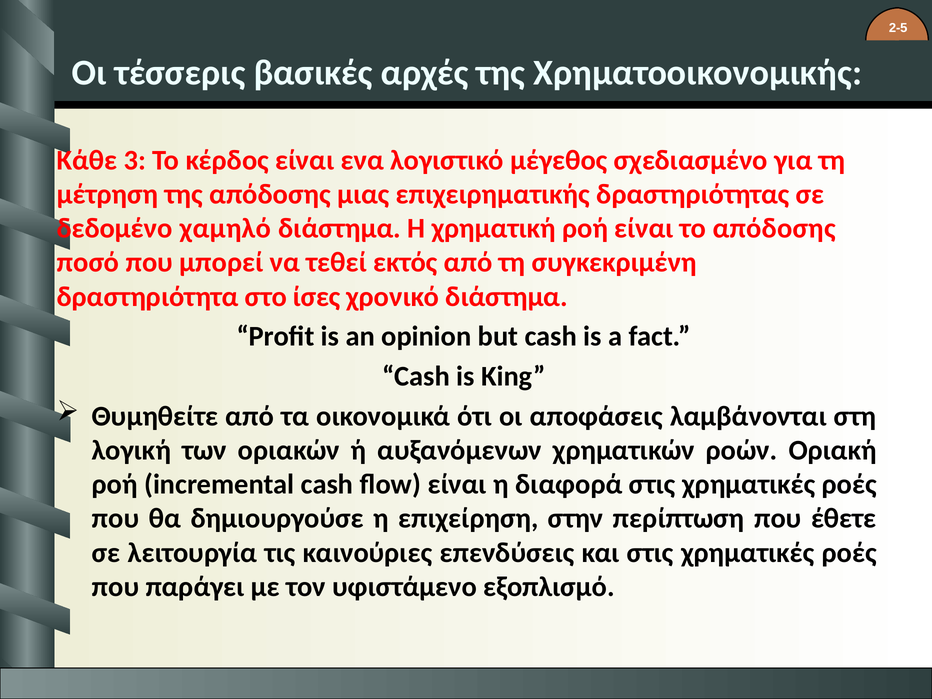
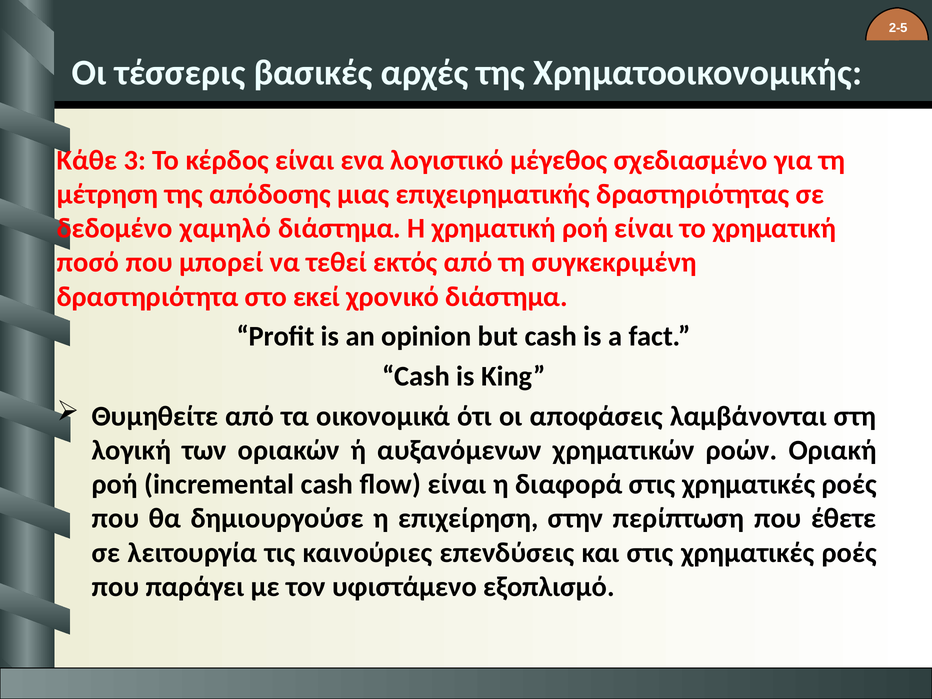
το απόδοσης: απόδοσης -> χρηματική (774, 228)
ίσες: ίσες -> εκεί (317, 297)
